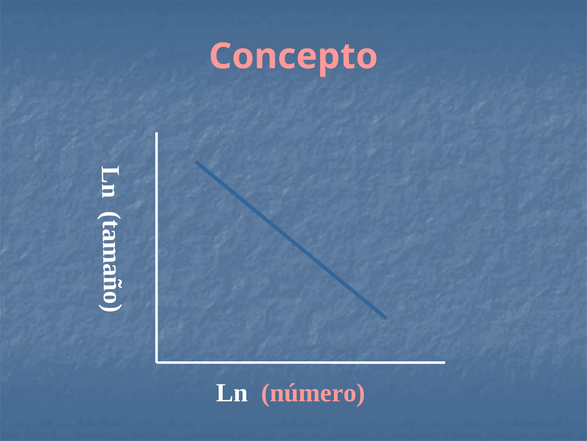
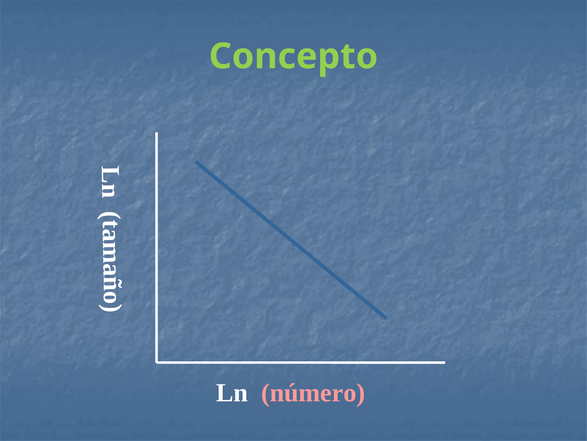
Concepto colour: pink -> light green (293, 56)
